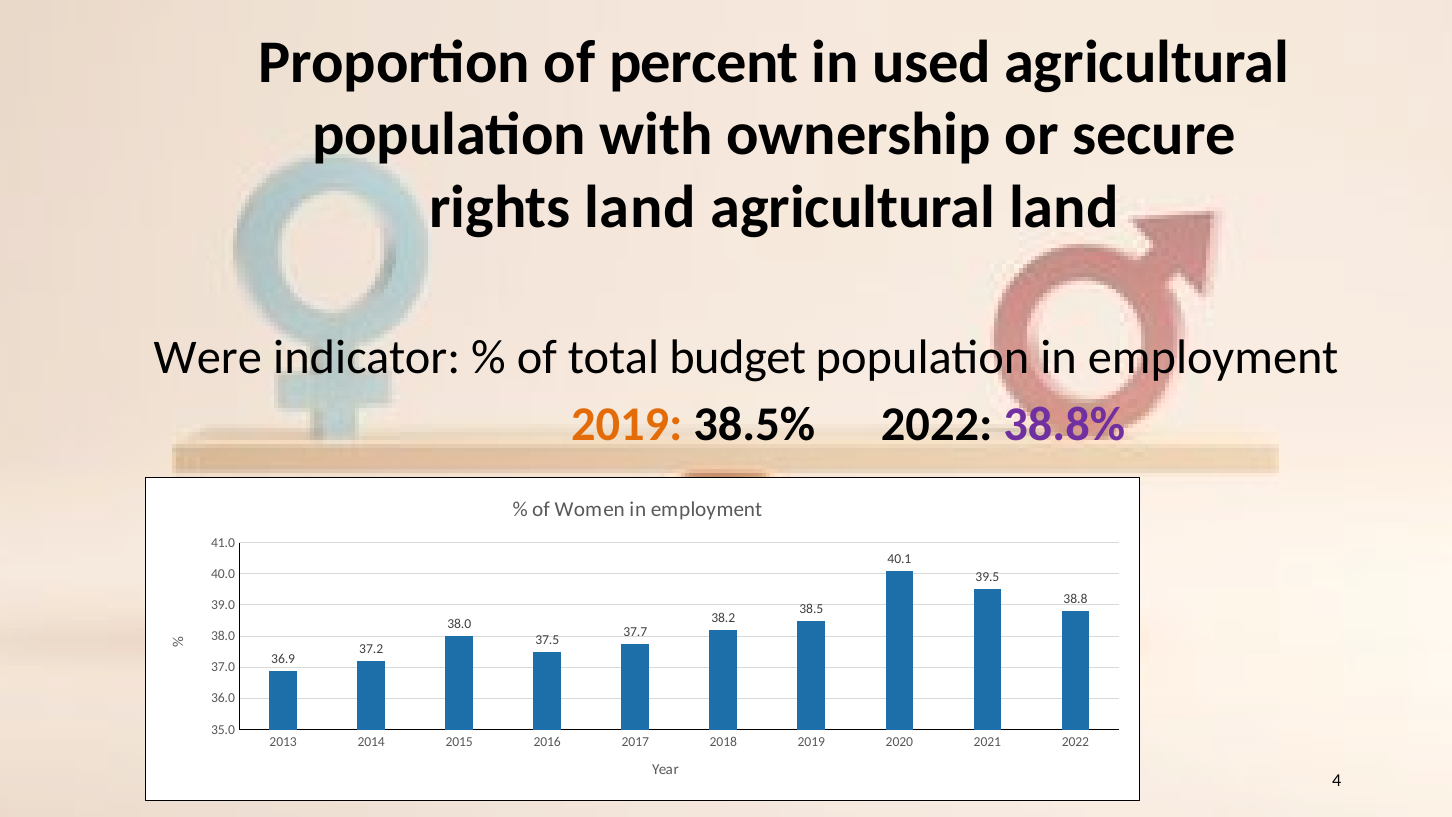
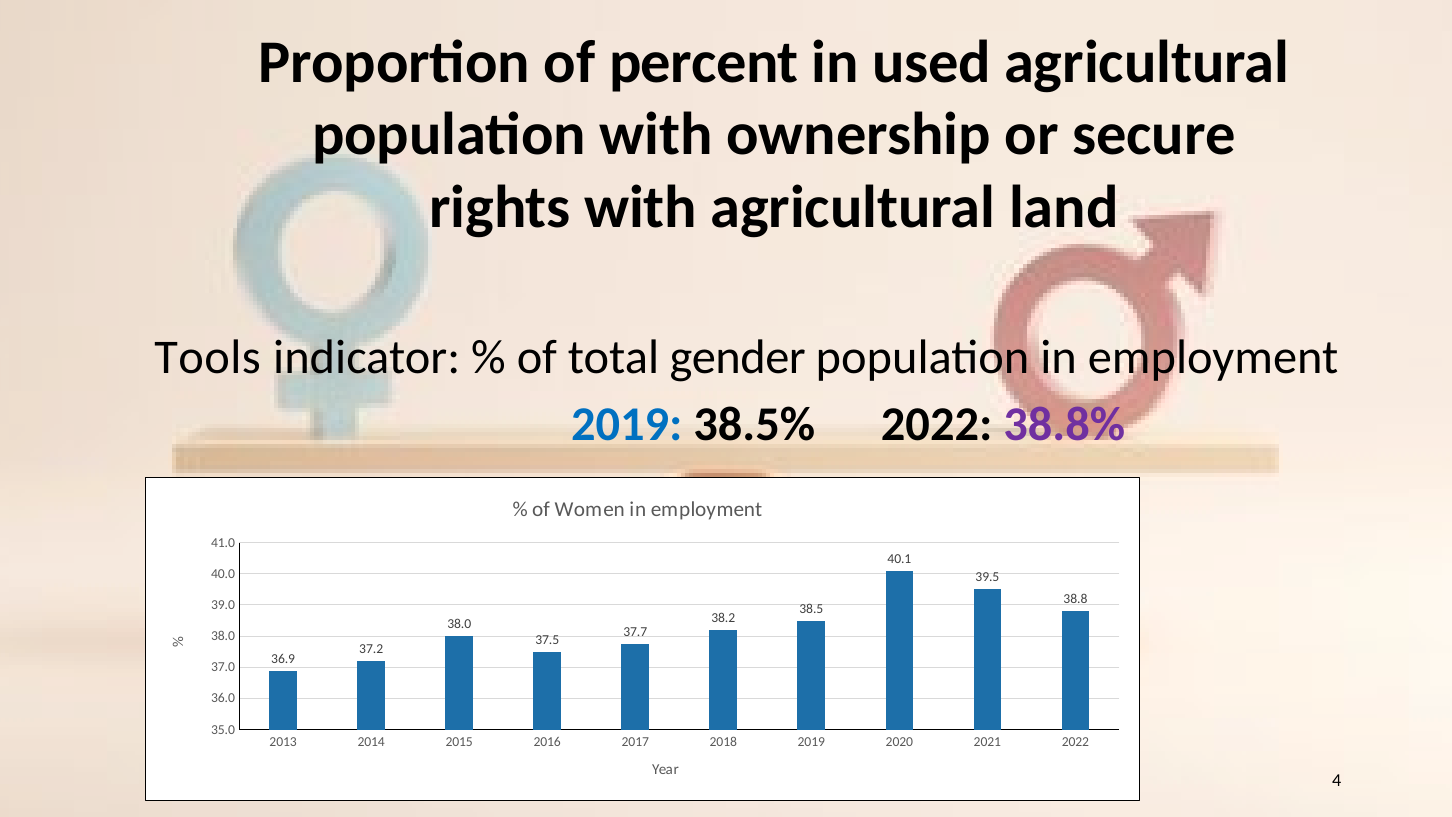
rights land: land -> with (641, 207)
Were: Were -> Tools (208, 358)
budget: budget -> gender (738, 358)
2019 colour: orange -> blue (627, 424)
